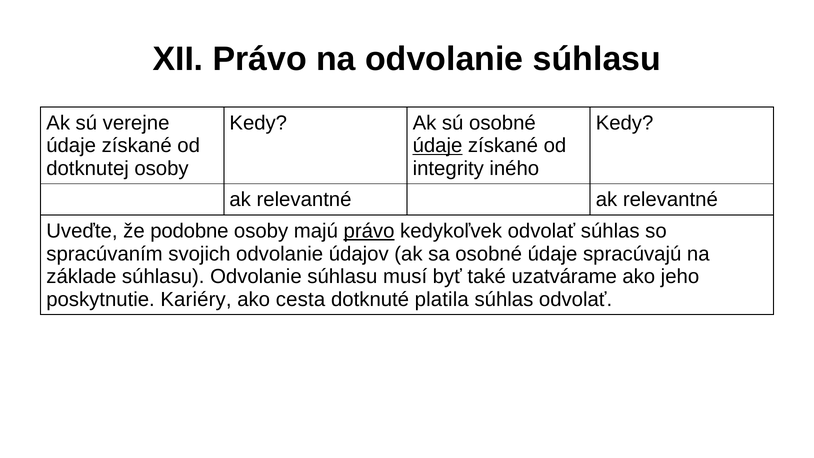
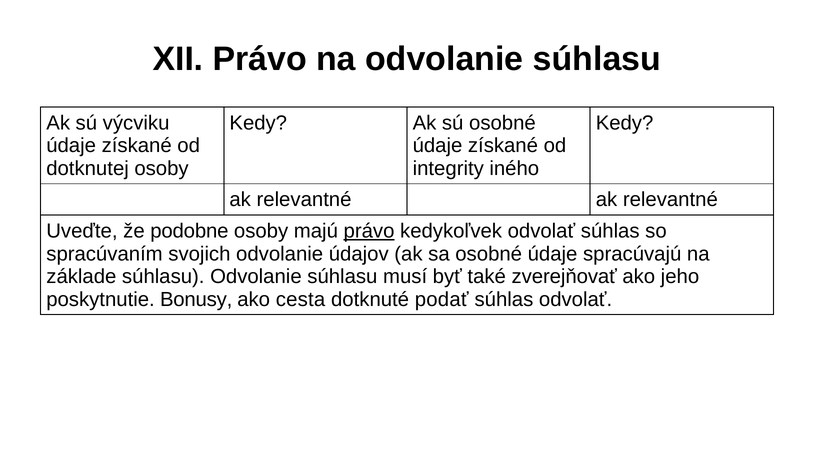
verejne: verejne -> výcviku (136, 123)
údaje underline: present -> none (437, 146)
uzatvárame: uzatvárame -> zverejňovať (564, 277)
Kariéry: Kariéry -> Bonusy (196, 299)
platila: platila -> podať (442, 299)
